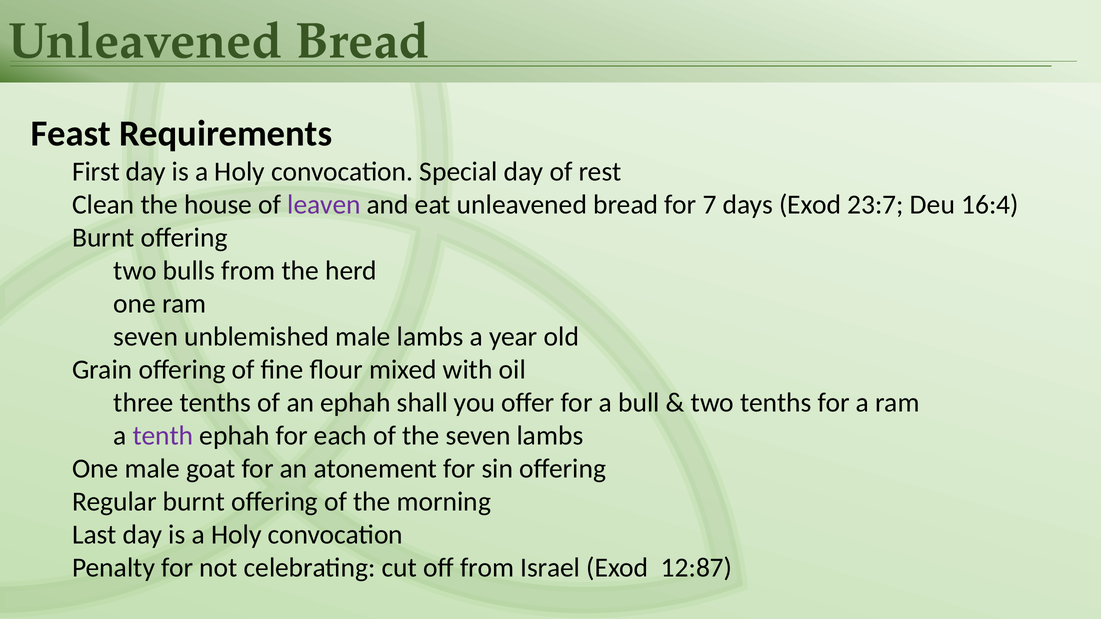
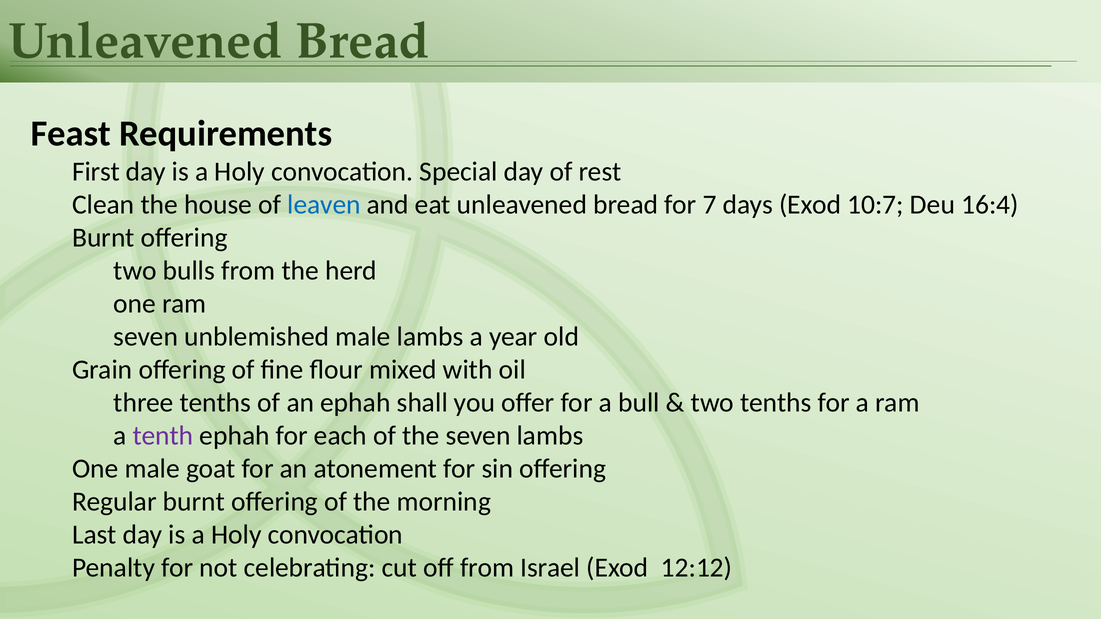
leaven colour: purple -> blue (324, 205)
23:7: 23:7 -> 10:7 (875, 205)
12:87: 12:87 -> 12:12 (697, 568)
